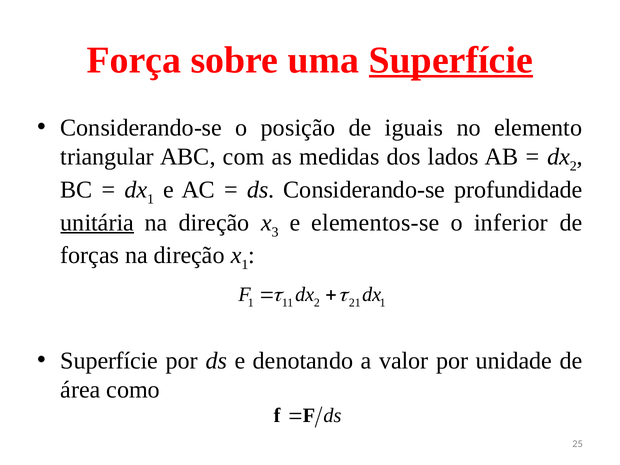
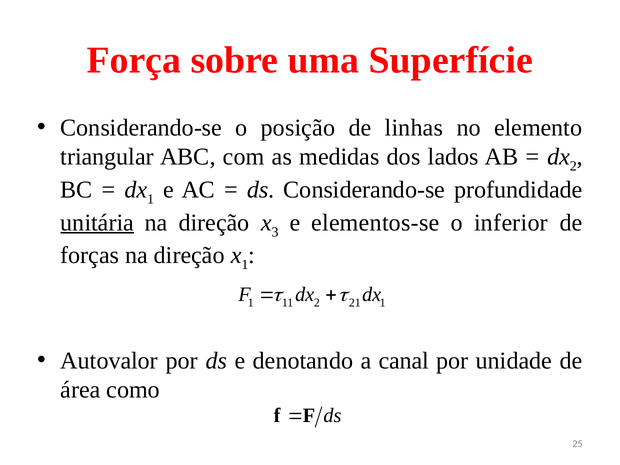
Superfície underline: present -> none (451, 60)
iguais: iguais -> linhas (414, 128)
Superfície: Superfície -> Autovalor (109, 361)
valor: valor -> canal (404, 361)
